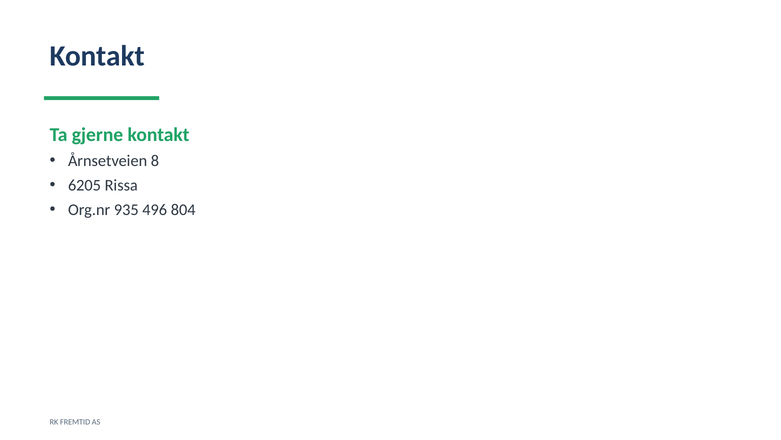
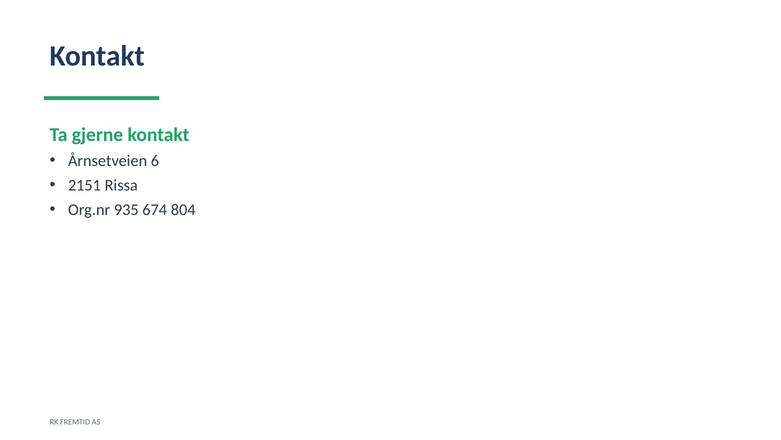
8: 8 -> 6 (155, 161)
6205: 6205 -> 2151 (84, 185)
496: 496 -> 674 (155, 209)
